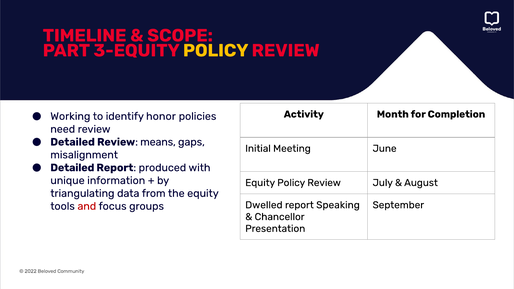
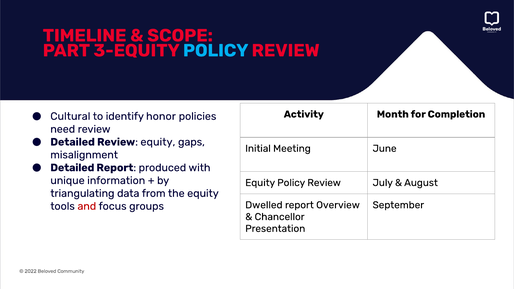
POLICY colour: yellow -> light blue (216, 51)
Working: Working -> Cultural (70, 116)
Review means: means -> equity (158, 142)
Speaking: Speaking -> Overview (338, 205)
